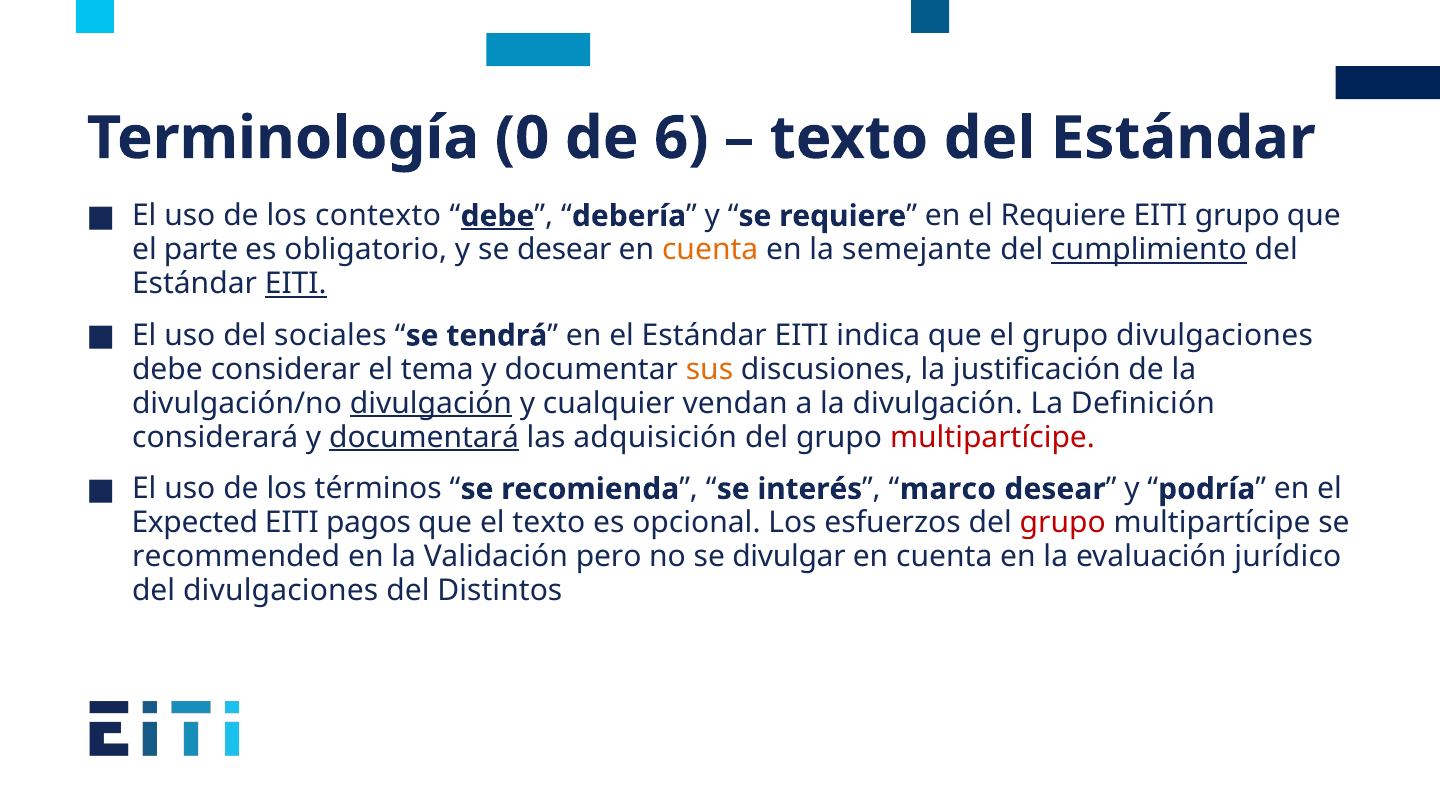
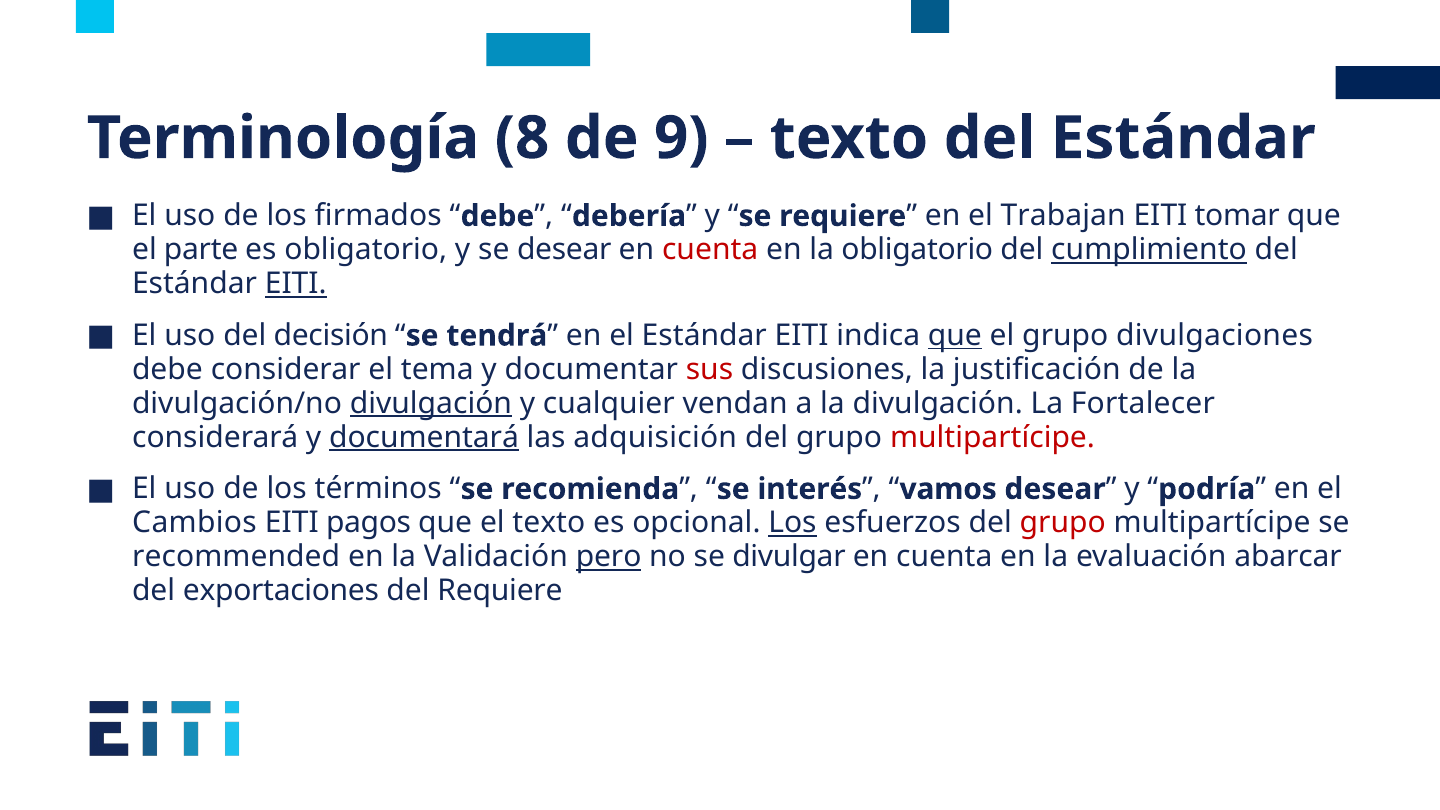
0: 0 -> 8 (522, 138)
6: 6 -> 9 (681, 138)
contexto: contexto -> firmados (378, 216)
debe underline: present -> none (497, 216)
el Requiere: Requiere -> Trabajan (1063, 216)
EITI grupo: grupo -> tomar (1237, 216)
cuenta colour: orange -> red (710, 250)
la semejante: semejante -> obligatorio (917, 250)
sociales: sociales -> decisión (331, 336)
que underline: none -> present (955, 336)
sus colour: orange -> red (709, 369)
Definición: Definición -> Fortalecer (1143, 403)
marco: marco -> vamos (948, 489)
Expected: Expected -> Cambios (194, 523)
Los underline: none -> present (792, 523)
pero underline: none -> present (609, 557)
jurídico: jurídico -> abarcar (1288, 557)
del divulgaciones: divulgaciones -> exportaciones (281, 591)
del Distintos: Distintos -> Requiere (500, 591)
